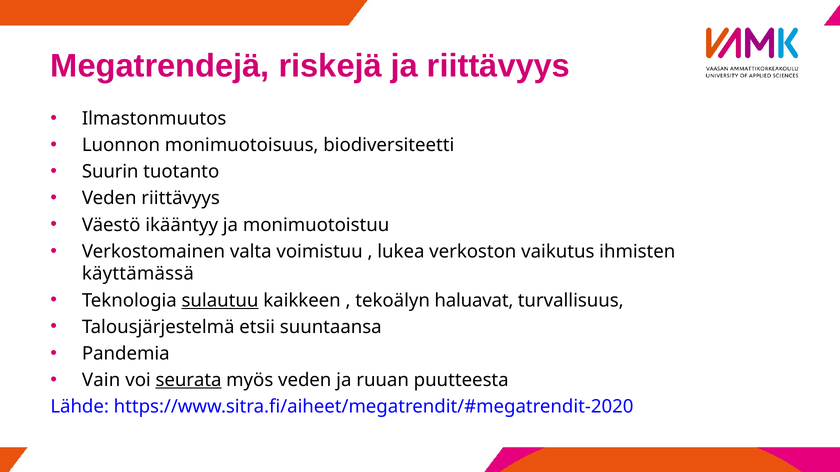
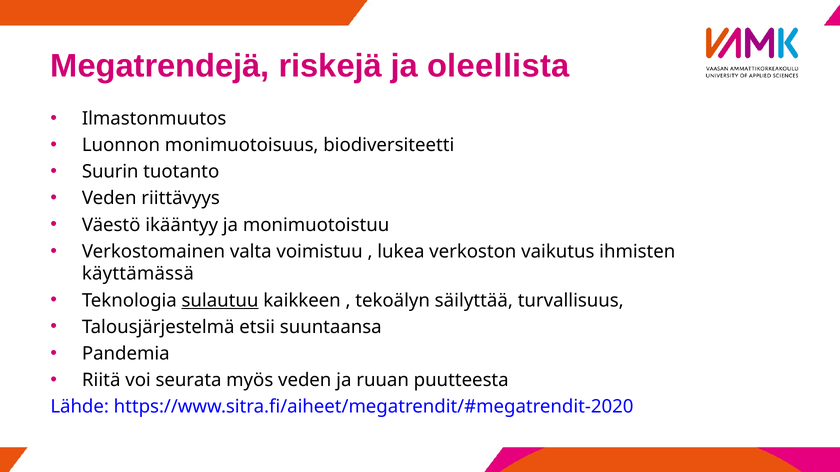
ja riittävyys: riittävyys -> oleellista (498, 66)
haluavat: haluavat -> säilyttää (474, 301)
Vain: Vain -> Riitä (101, 380)
seurata underline: present -> none (189, 380)
